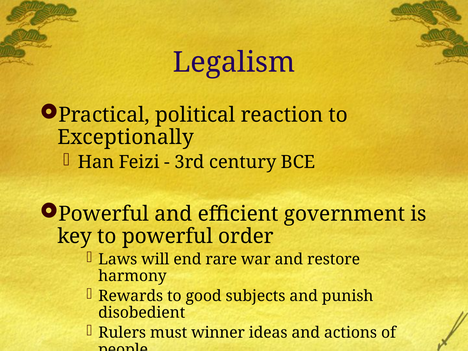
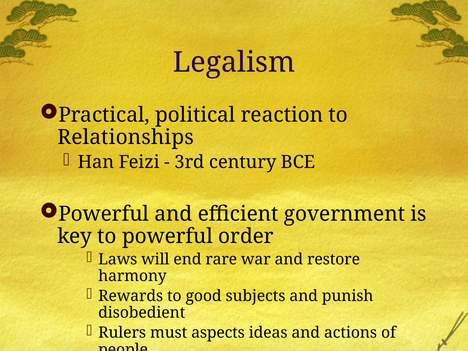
Exceptionally: Exceptionally -> Relationships (126, 137)
winner: winner -> aspects (218, 333)
